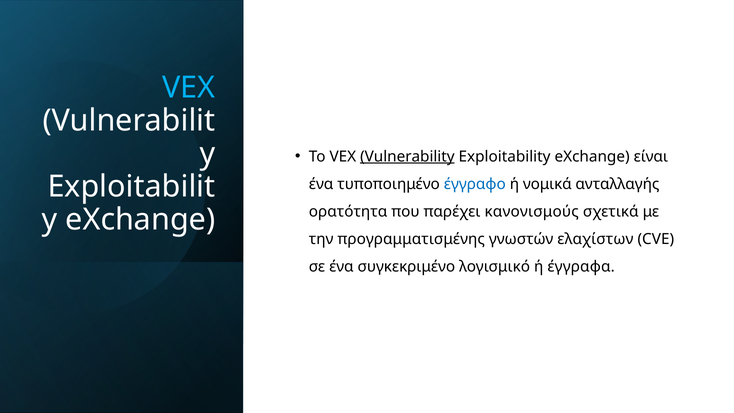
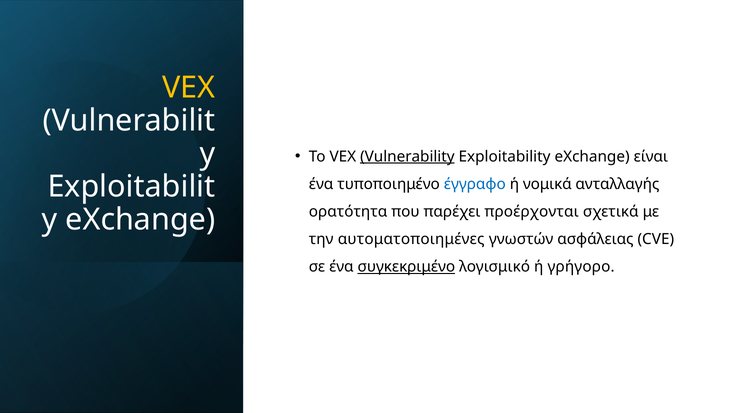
VEX colour: light blue -> yellow (189, 88)
κανονισμούς: κανονισμούς -> προέρχονται (532, 212)
προγραμματισμένης: προγραμματισμένης -> αυτοματοποιημένες (411, 239)
ελαχίστων: ελαχίστων -> ασφάλειας (595, 239)
συγκεκριμένο underline: none -> present (406, 267)
έγγραφα: έγγραφα -> γρήγορο (581, 267)
